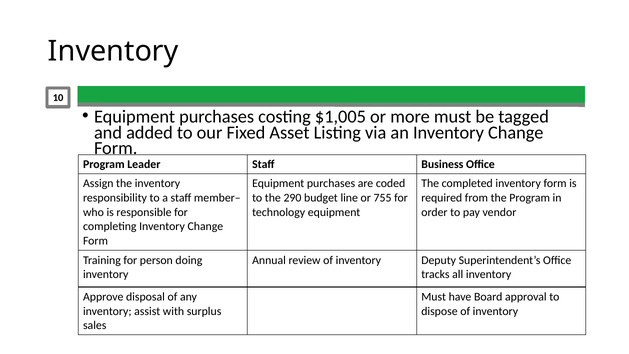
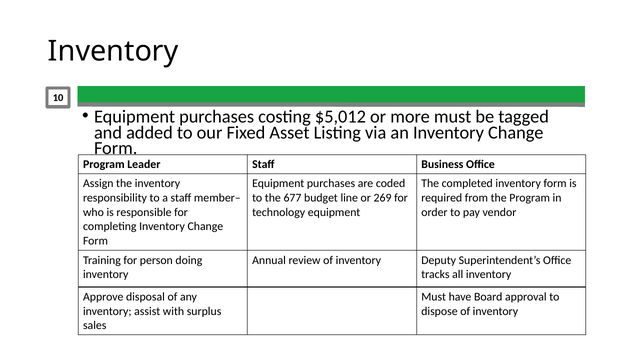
$1,005: $1,005 -> $5,012 (340, 117)
290: 290 -> 677 (292, 198)
755: 755 -> 269 (383, 198)
